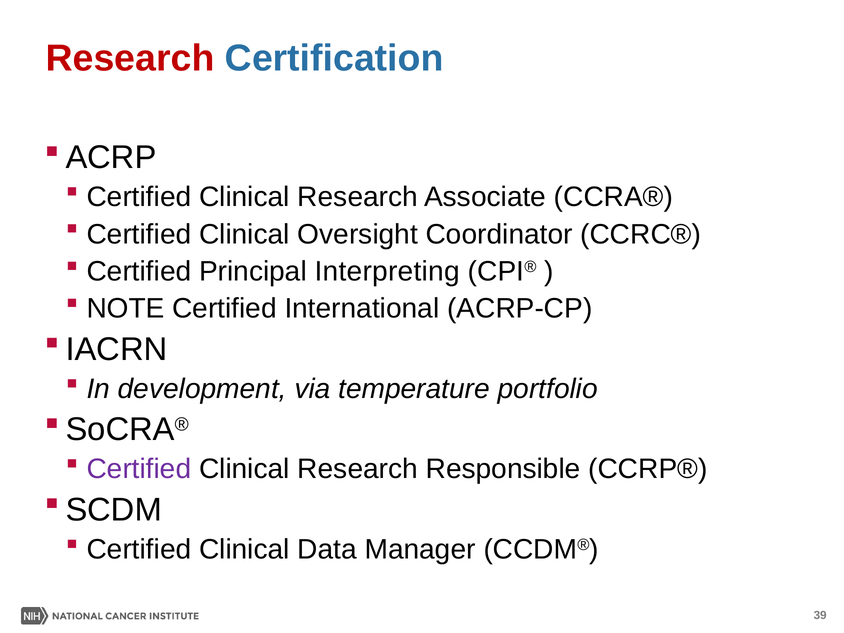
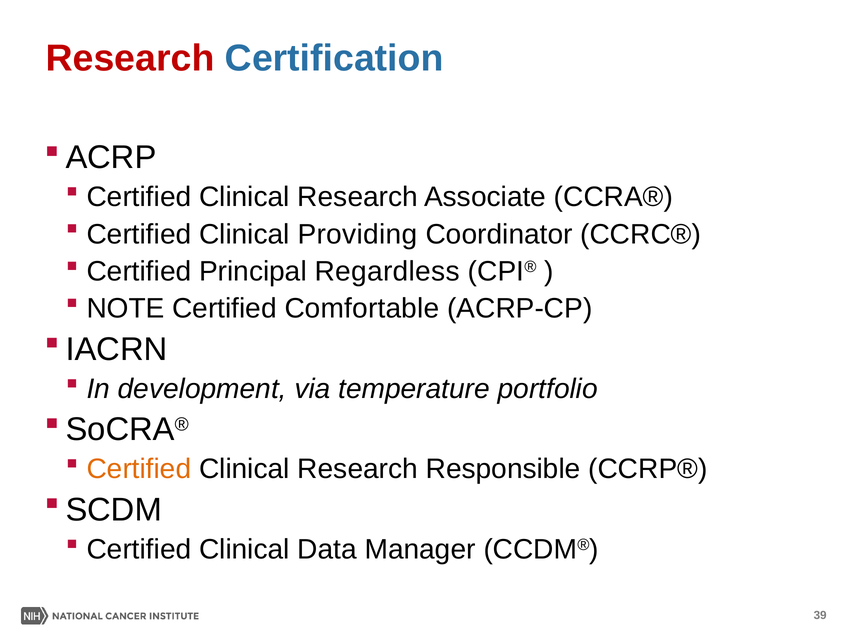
Oversight: Oversight -> Providing (358, 234)
Interpreting: Interpreting -> Regardless (387, 271)
International: International -> Comfortable (362, 308)
Certified colour: purple -> orange (139, 469)
